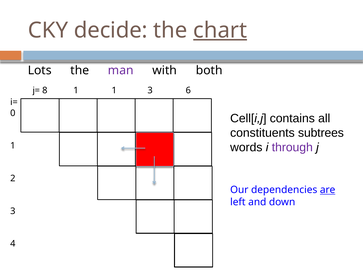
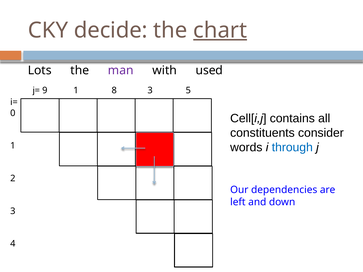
both: both -> used (209, 70)
8: 8 -> 9 (45, 90)
1 1: 1 -> 8 (114, 90)
6: 6 -> 5 (188, 90)
subtrees: subtrees -> consider (321, 133)
through colour: purple -> blue (292, 148)
are underline: present -> none (328, 190)
